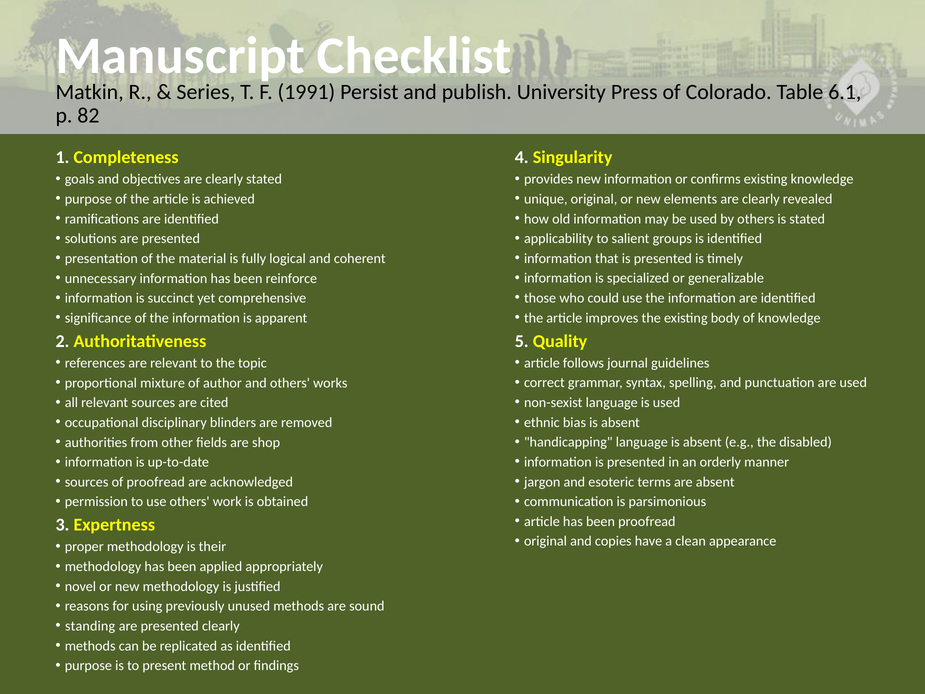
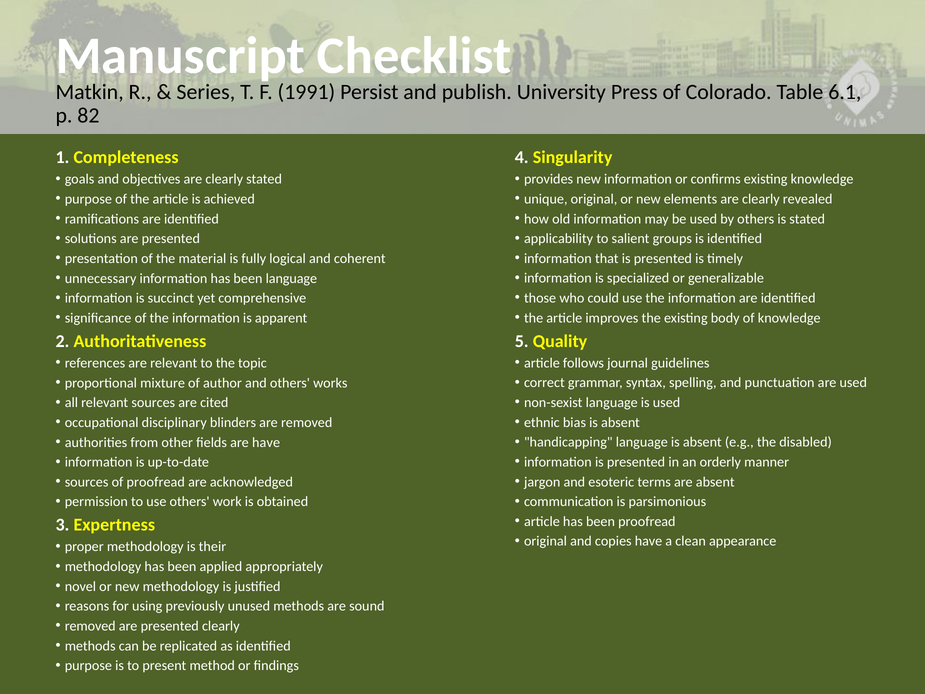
been reinforce: reinforce -> language (291, 278)
are shop: shop -> have (266, 442)
standing: standing -> removed (90, 626)
